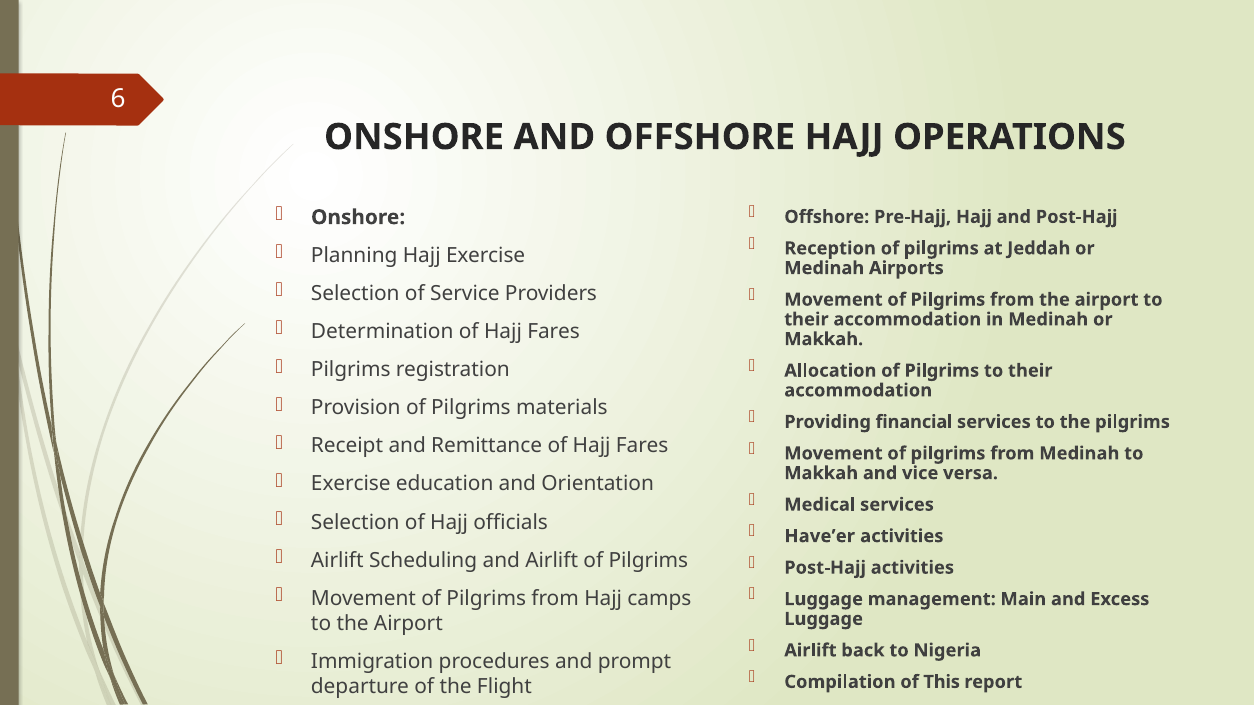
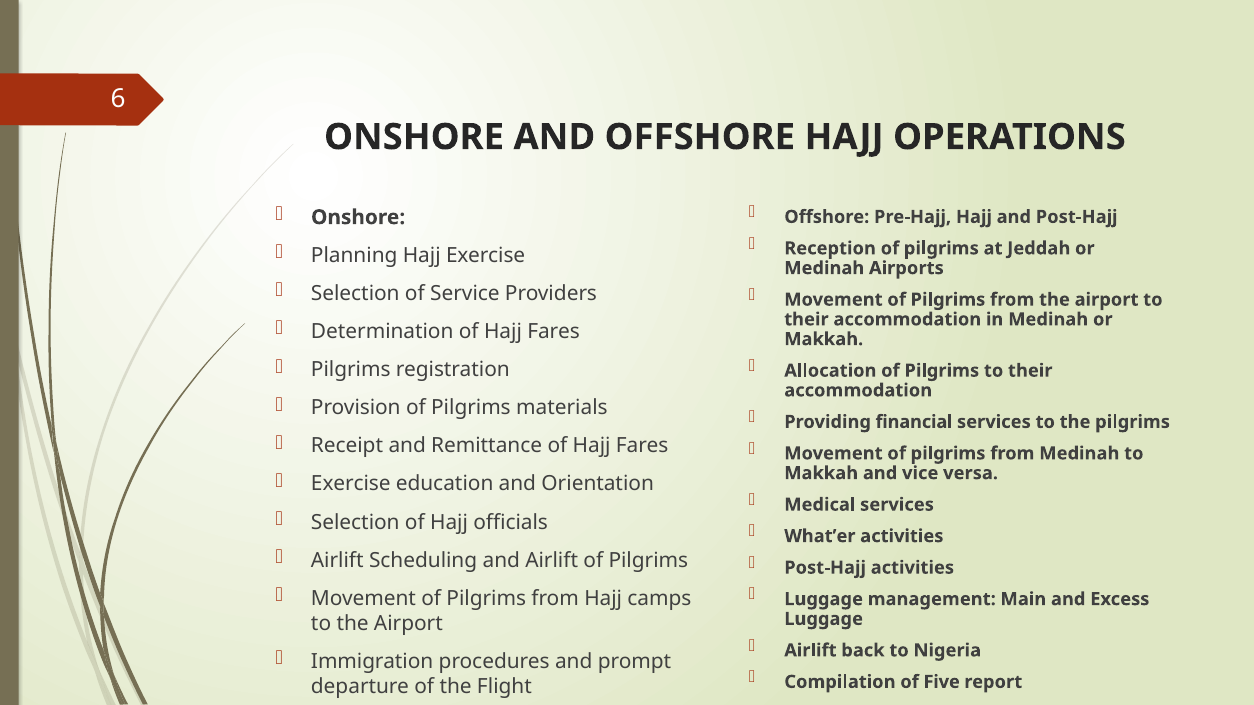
Have’er: Have’er -> What’er (820, 536)
This: This -> Five (942, 682)
